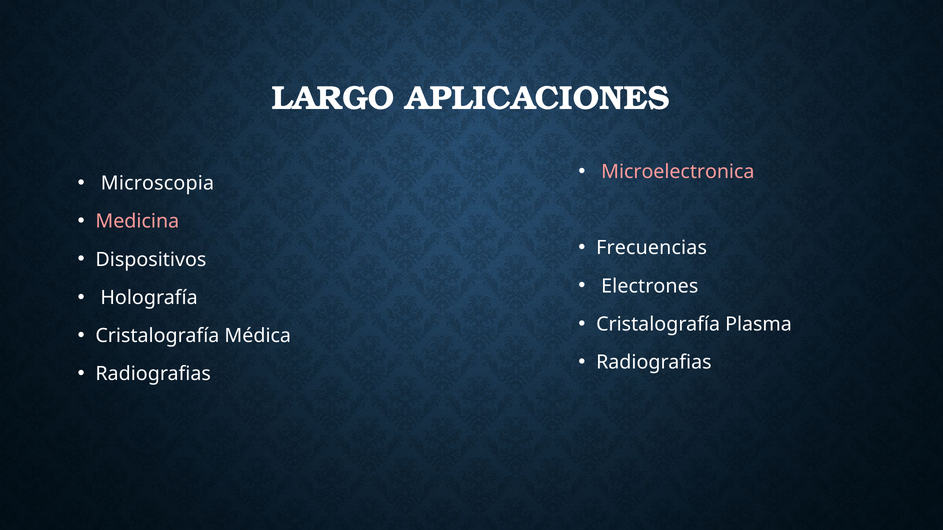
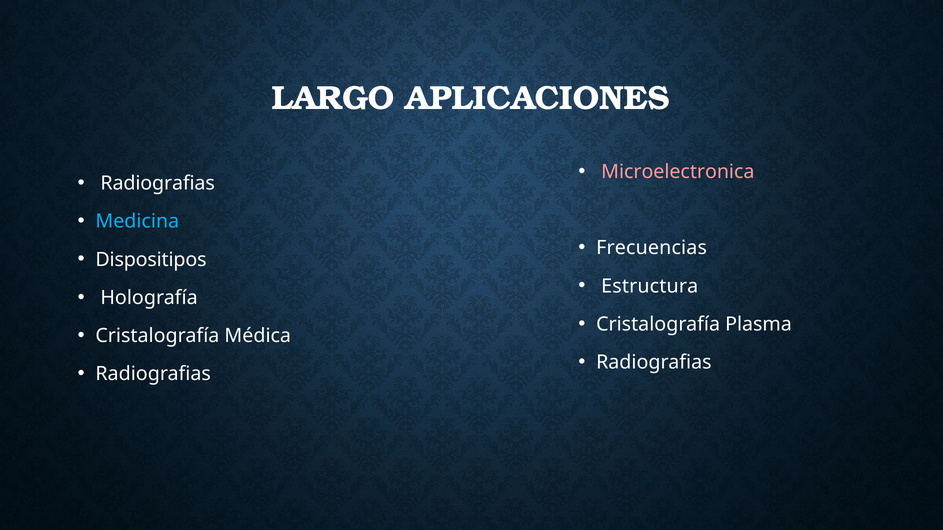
Microscopia: Microscopia -> Radiografias (158, 184)
Medicina colour: pink -> light blue (137, 222)
Dispositivos: Dispositivos -> Dispositipos (151, 260)
Electrones: Electrones -> Estructura (650, 286)
